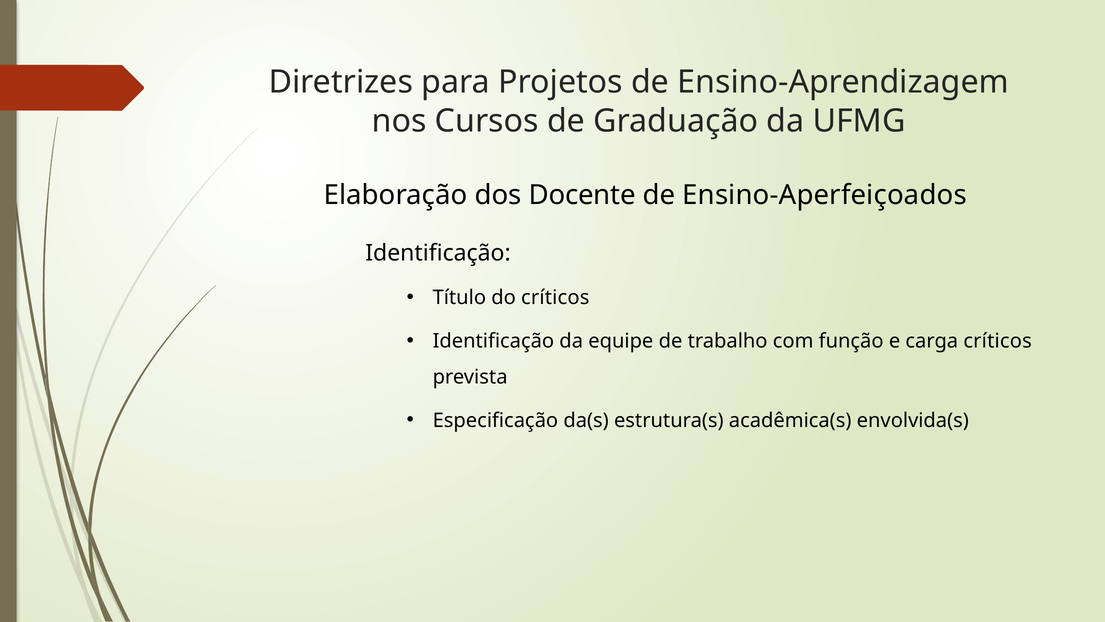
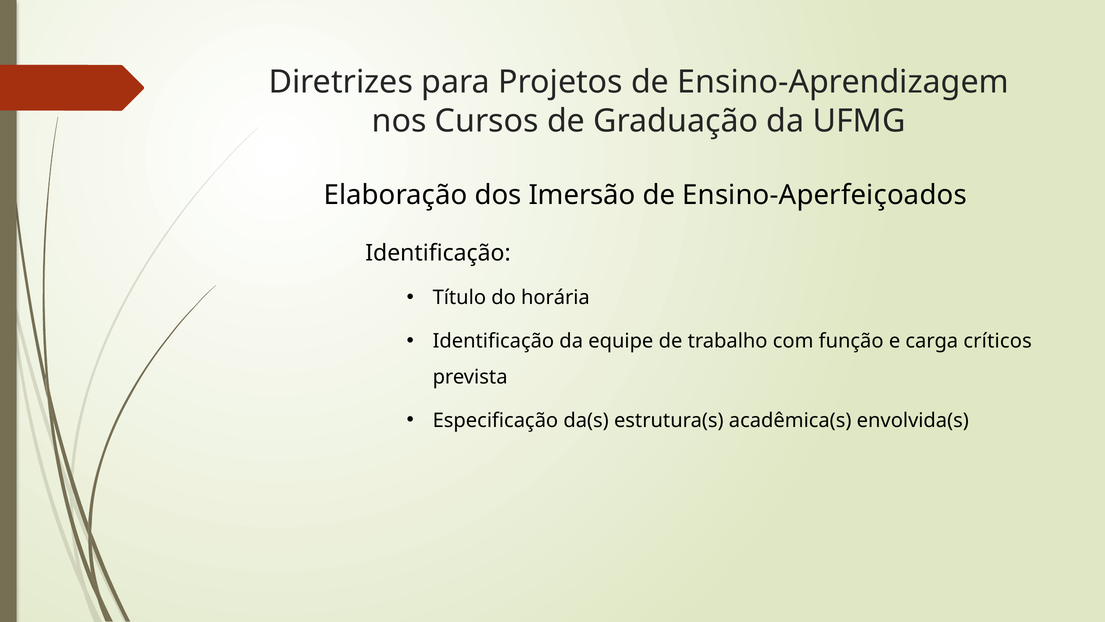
Docente: Docente -> Imersão (582, 195)
do críticos: críticos -> horária (555, 298)
